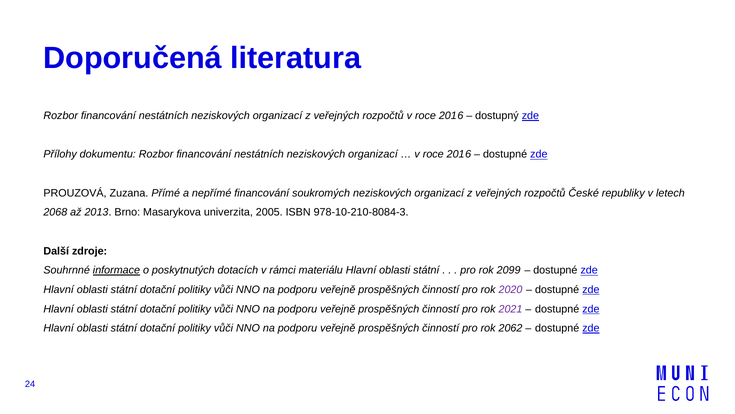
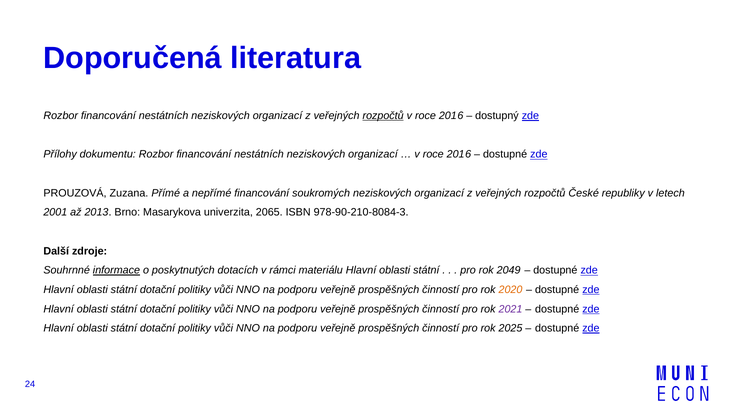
rozpočtů underline: none -> present (383, 116)
2068: 2068 -> 2001 (55, 212)
2005: 2005 -> 2065 (269, 212)
978-10-210-8084-3: 978-10-210-8084-3 -> 978-90-210-8084-3 (361, 212)
2099: 2099 -> 2049 (509, 270)
2020 colour: purple -> orange (510, 289)
2062: 2062 -> 2025 (510, 328)
